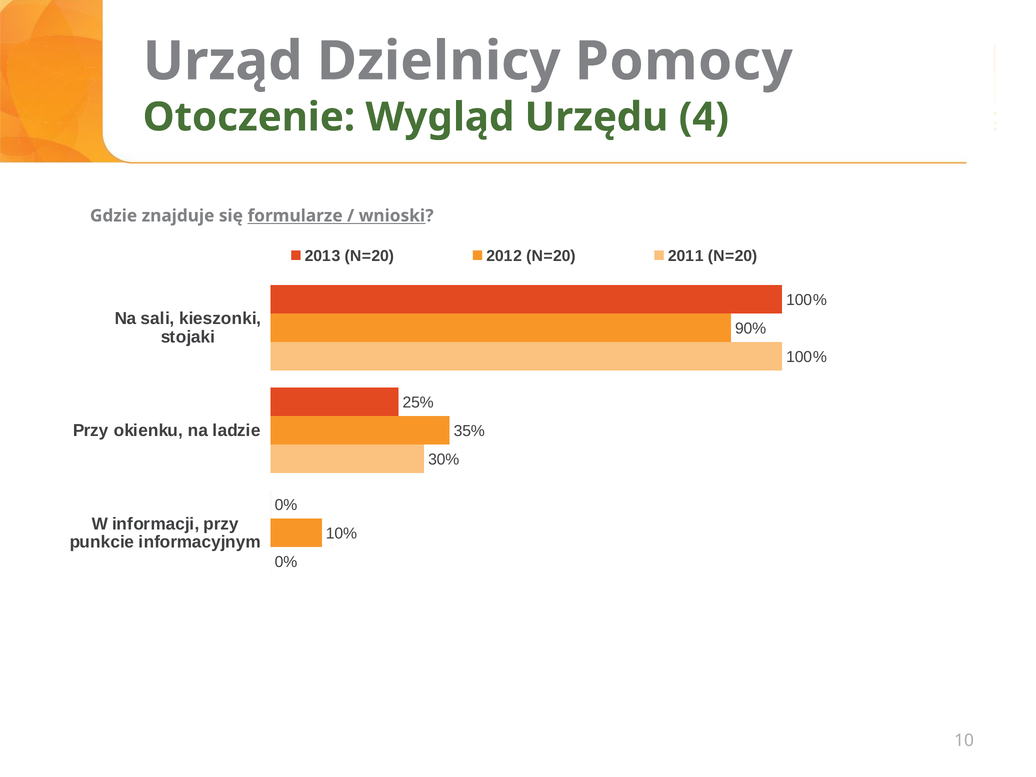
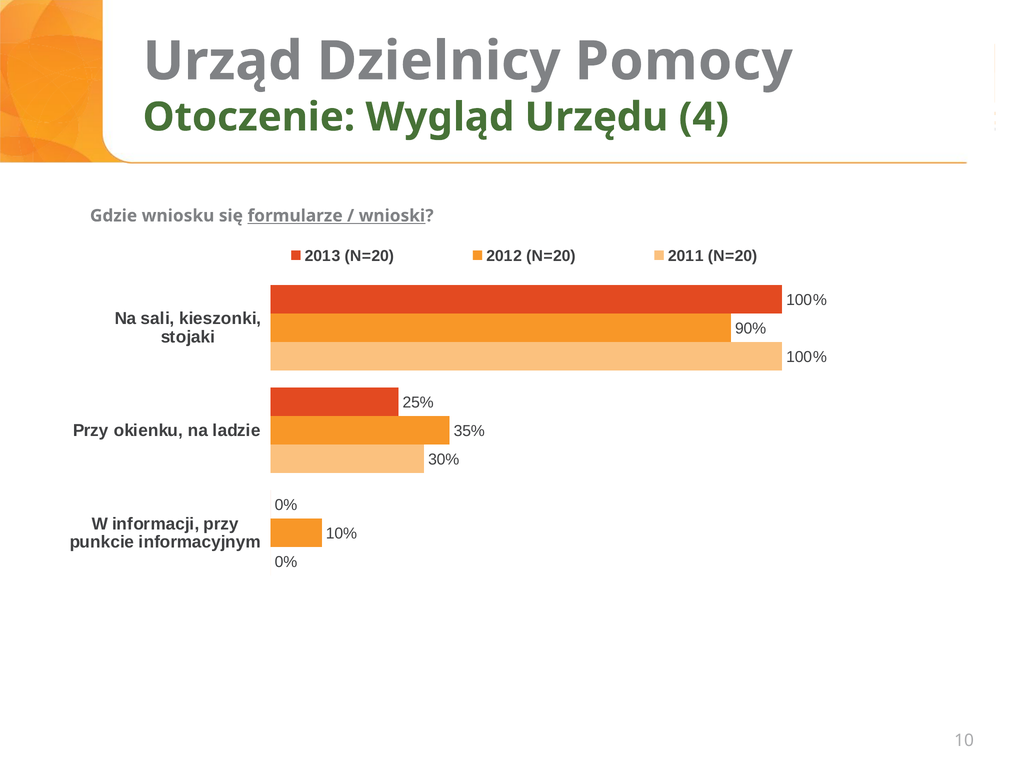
znajduje: znajduje -> wniosku (178, 216)
